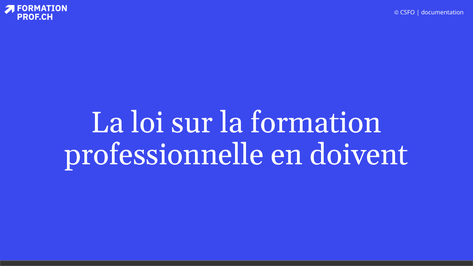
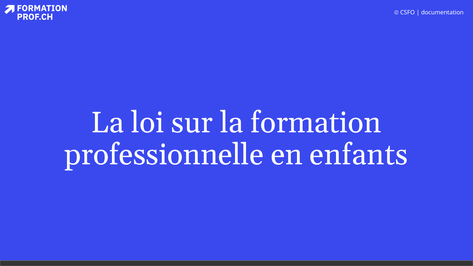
doivent: doivent -> enfants (359, 155)
